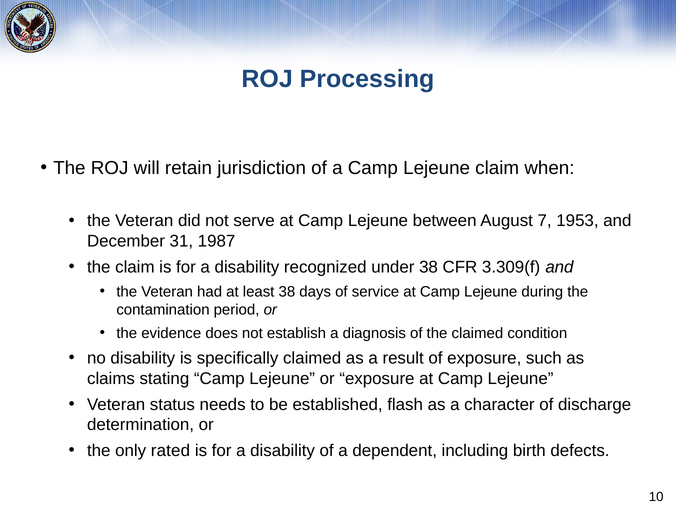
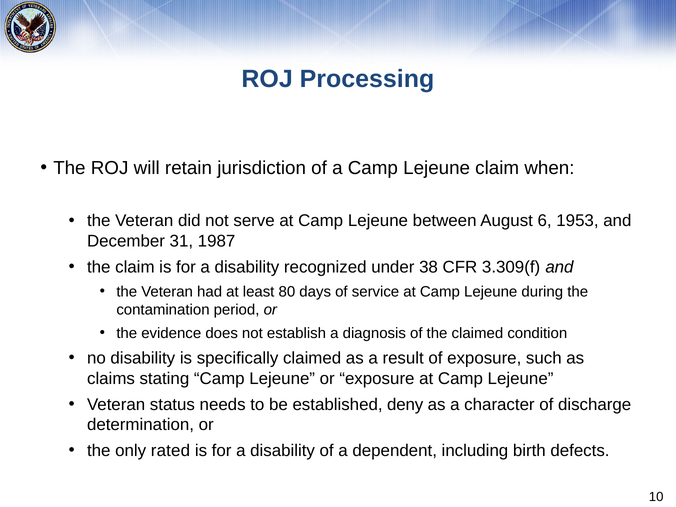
7: 7 -> 6 (545, 221)
least 38: 38 -> 80 (287, 292)
flash: flash -> deny (405, 405)
